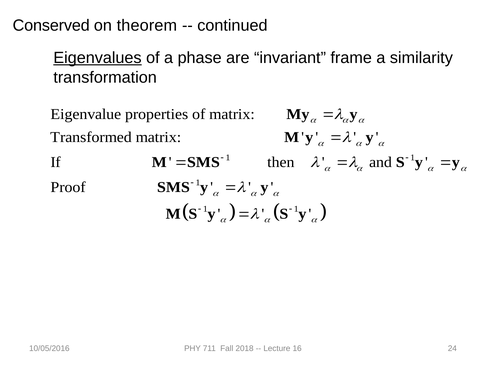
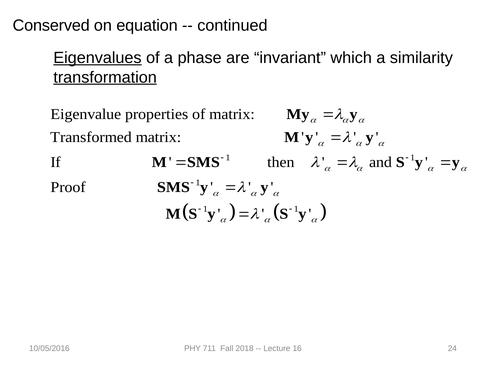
theorem: theorem -> equation (147, 25)
frame: frame -> which (351, 58)
transformation underline: none -> present (105, 77)
